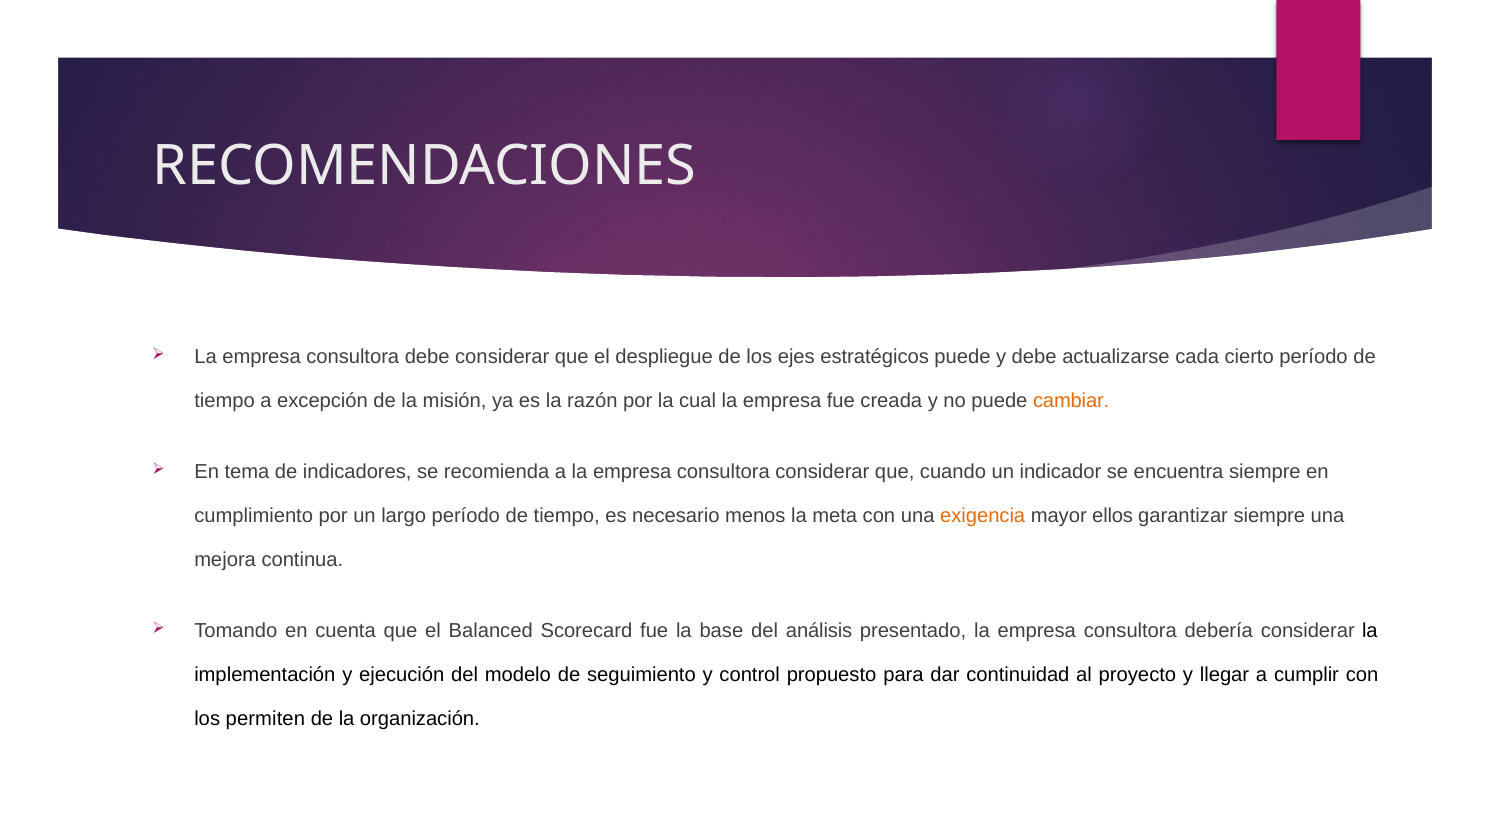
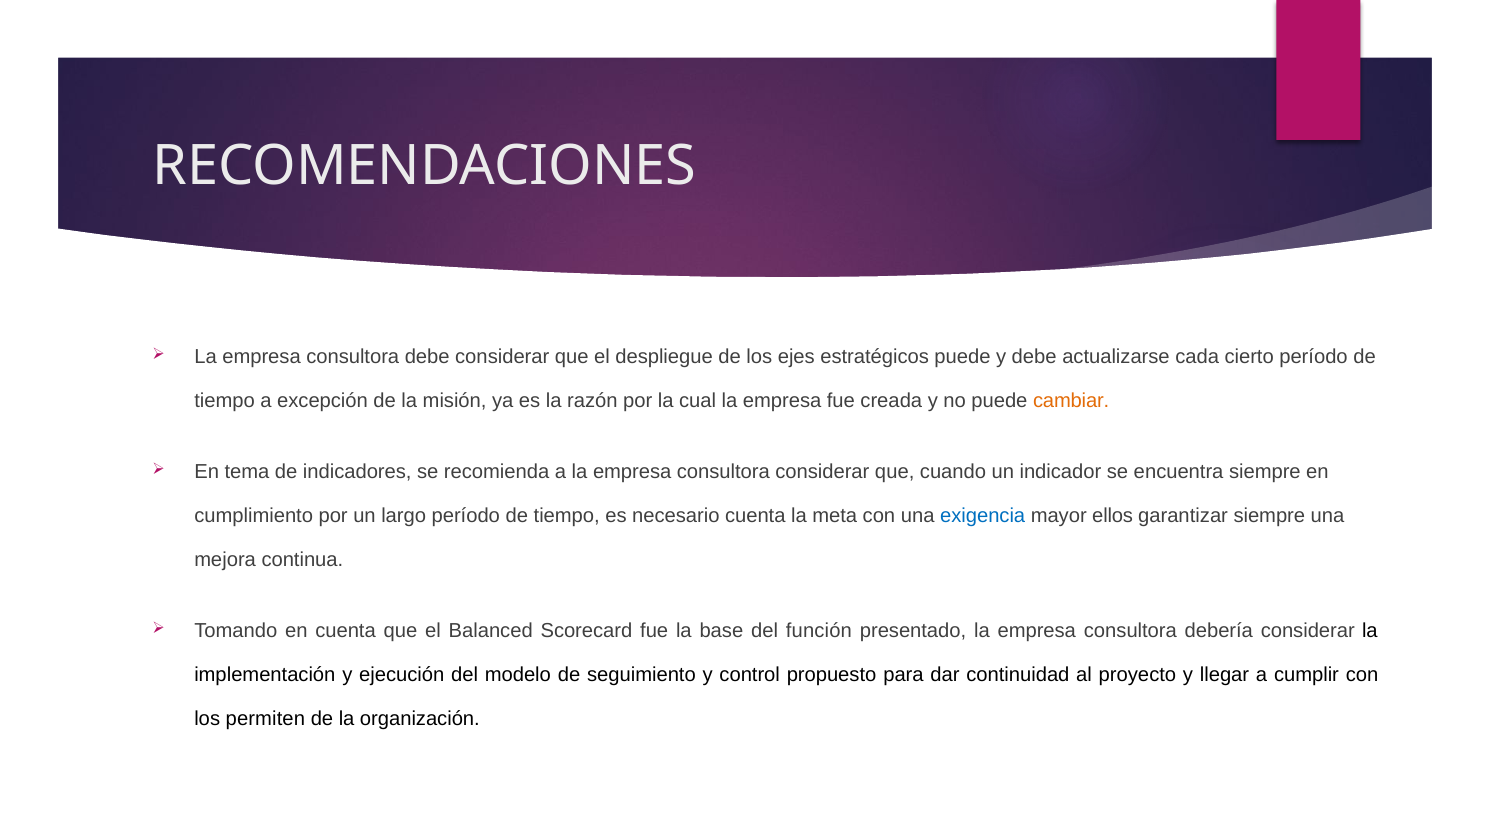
necesario menos: menos -> cuenta (755, 516)
exigencia colour: orange -> blue (983, 516)
análisis: análisis -> función (819, 631)
